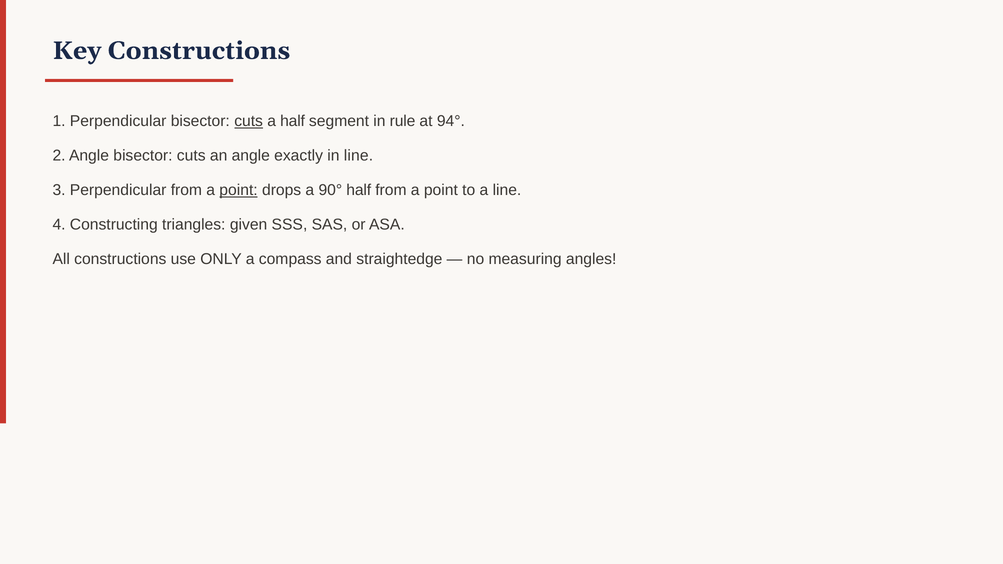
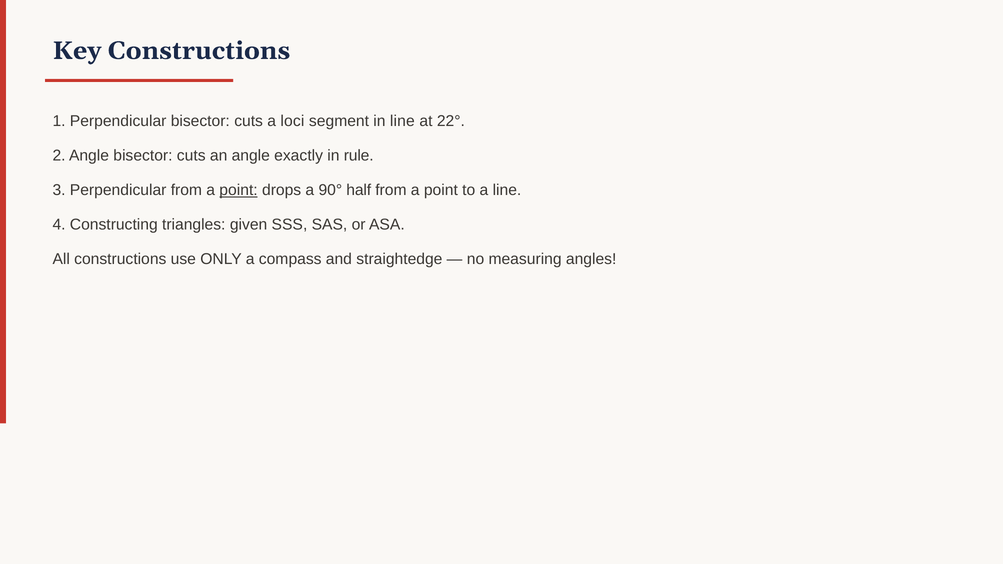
cuts underline: present -> none (249, 121)
a half: half -> loci (292, 121)
in rule: rule -> line (402, 121)
94°: 94° -> 22° (451, 121)
in line: line -> rule (359, 156)
